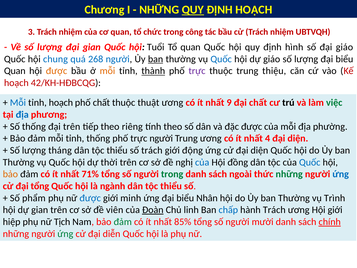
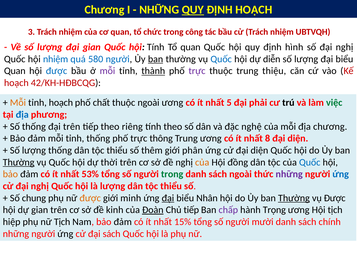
hội Tuổi: Tuổi -> Tính (156, 47)
số đại giáo: giáo -> nghị (344, 47)
hội chung: chung -> nhiệm (56, 59)
268: 268 -> 580 (96, 59)
dự giáo: giáo -> diễn (272, 59)
được colour: orange -> blue (57, 71)
mỗi colour: orange -> purple (107, 71)
Mỗi colour: blue -> orange (18, 103)
thuộc thuật: thuật -> ngoài (148, 103)
9: 9 -> 5 (229, 103)
đại chất: chất -> phải (258, 103)
đặc được: được -> nghệ (252, 126)
địa phường: phường -> chương (330, 126)
trực người: người -> thông (161, 138)
4: 4 -> 8 (268, 138)
lượng tháng: tháng -> thống (60, 150)
số trách: trách -> thêm (152, 150)
động: động -> phân (192, 150)
Thường underline: none -> present (19, 162)
của colour: blue -> orange (202, 162)
71%: 71% -> 53% (90, 174)
những colour: green -> purple (289, 174)
cử đại tổng: tổng -> nghị (40, 186)
là ngành: ngành -> lượng (113, 186)
phẩm: phẩm -> chung (34, 198)
được colour: blue -> orange (90, 198)
đại underline: none -> present (168, 198)
Thường underline: none -> present (294, 198)
vụ Trình: Trình -> Được (335, 198)
viên: viên -> kinh (115, 210)
Chủ linh: linh -> tiếp (191, 210)
chấp colour: blue -> purple (228, 210)
hành Trách: Trách -> Trọng (274, 210)
Hội giới: giới -> tịch (335, 210)
đảm colour: green -> black (123, 222)
85%: 85% -> 15% (183, 222)
chính underline: present -> none (330, 222)
ứng colour: green -> black (65, 234)
đại diễn: diễn -> sách (112, 234)
